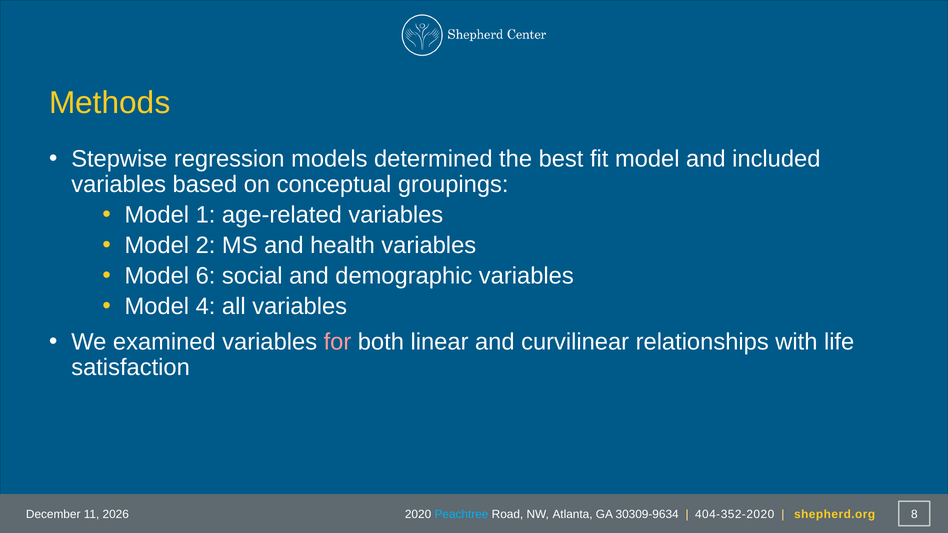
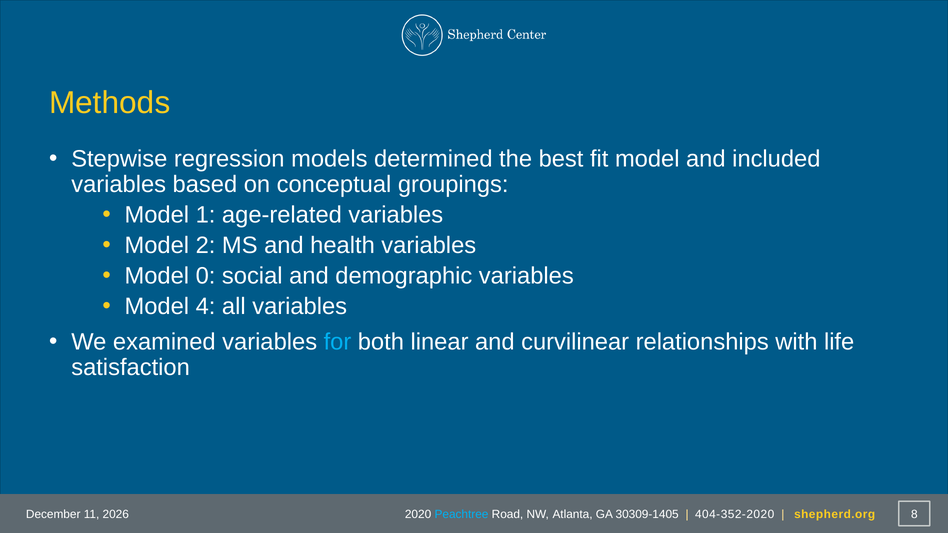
6: 6 -> 0 (206, 276)
for colour: pink -> light blue (337, 342)
30309-9634: 30309-9634 -> 30309-1405 (647, 515)
